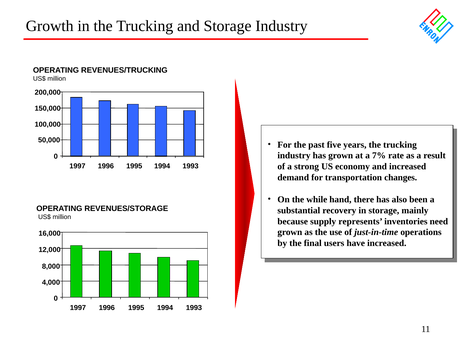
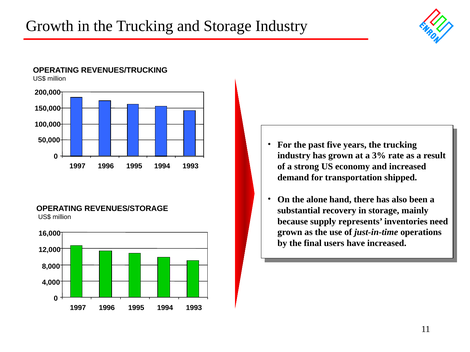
7%: 7% -> 3% (379, 156)
changes: changes -> shipped (401, 178)
while: while -> alone (317, 200)
